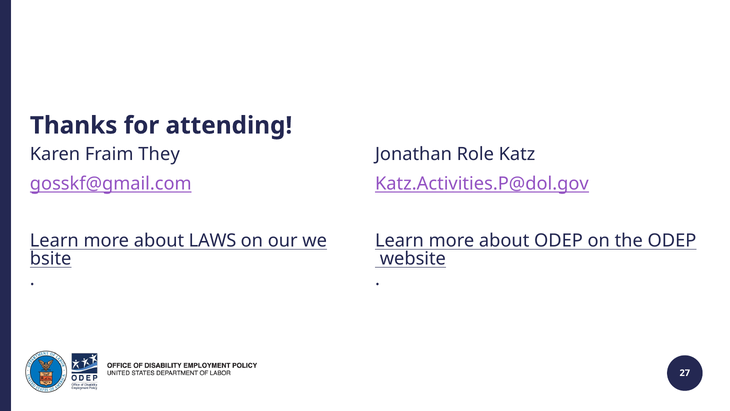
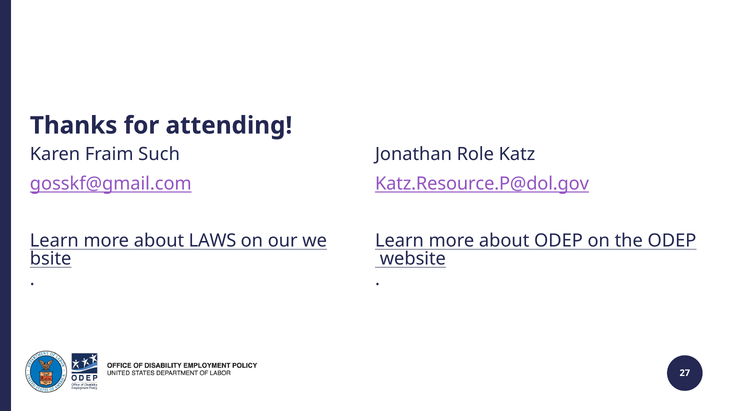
They: They -> Such (159, 154)
Katz.Activities.P@dol.gov: Katz.Activities.P@dol.gov -> Katz.Resource.P@dol.gov (482, 183)
